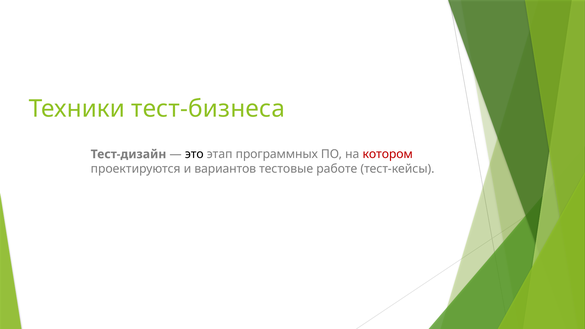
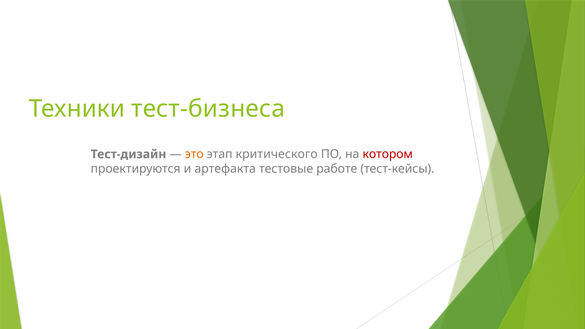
это colour: black -> orange (194, 154)
программных: программных -> критического (277, 154)
вариантов: вариантов -> артефакта (225, 169)
